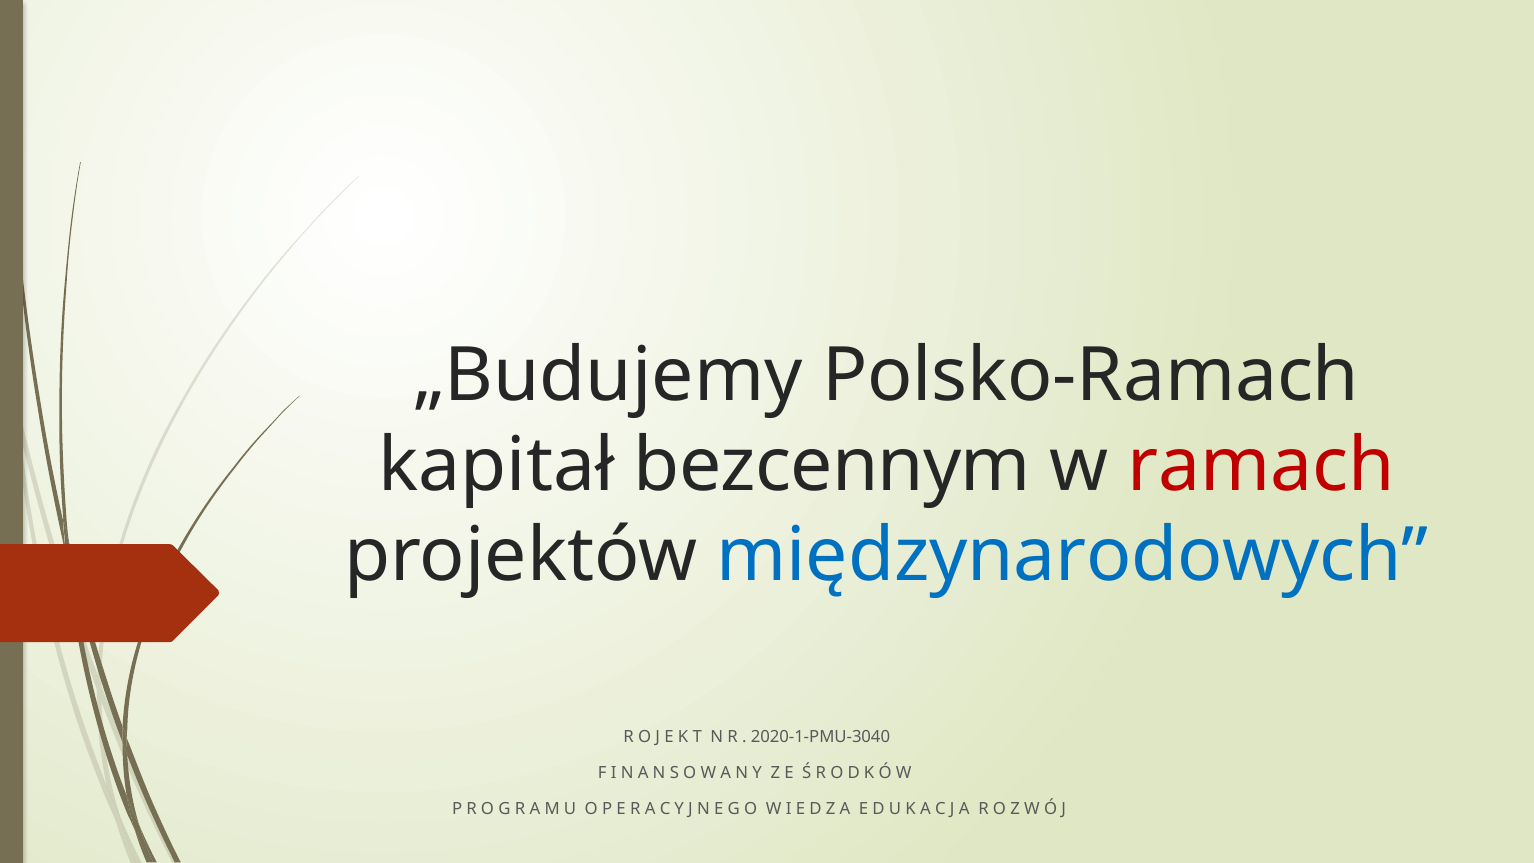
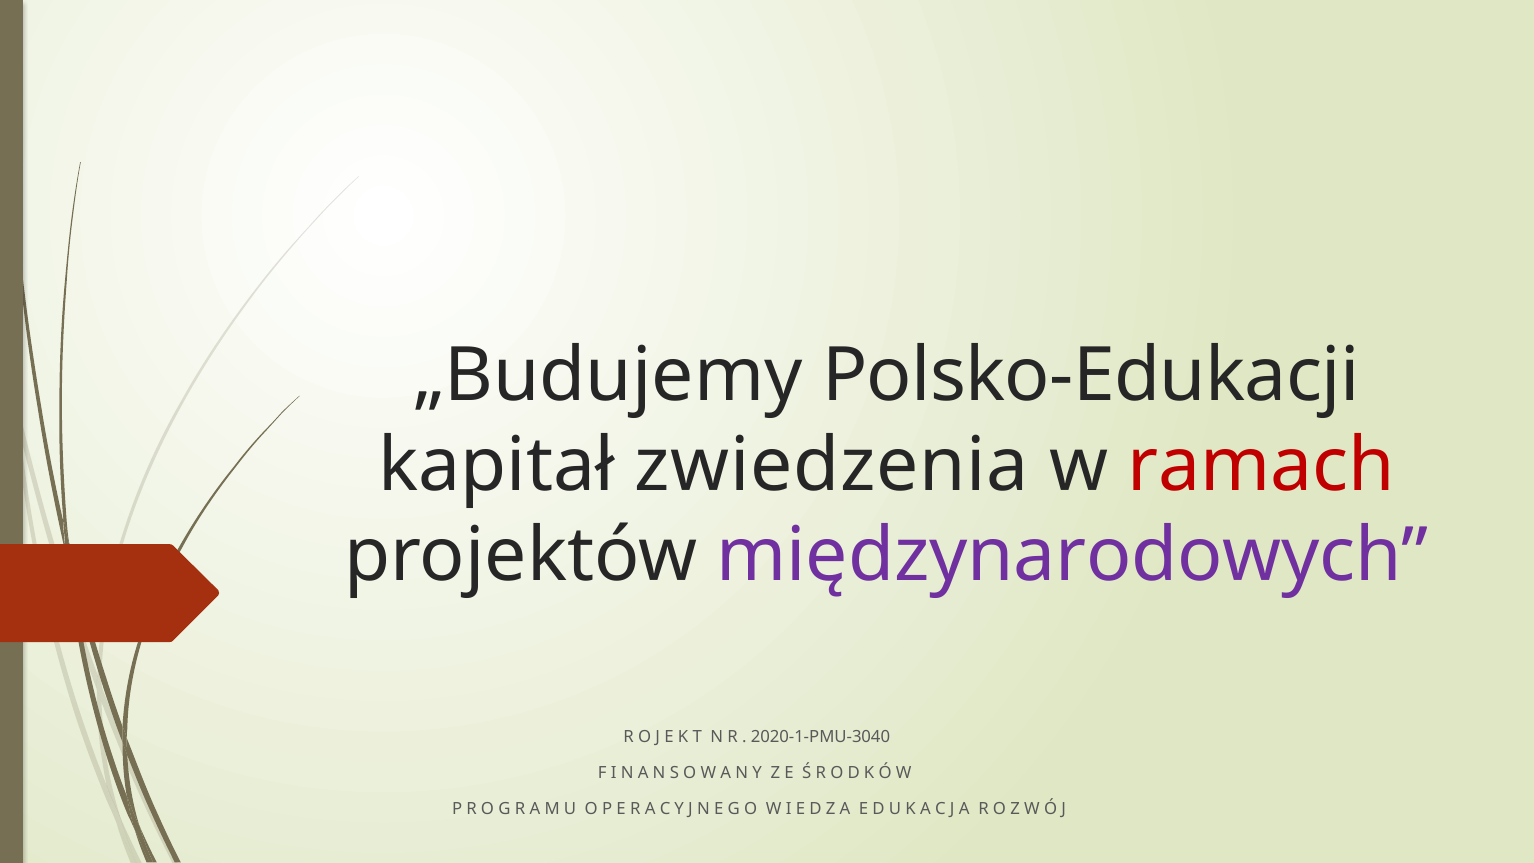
Polsko-Ramach: Polsko-Ramach -> Polsko-Edukacji (1091, 375)
bezcennym: bezcennym -> zwiedzenia (832, 465)
międzynarodowych colour: blue -> purple (1073, 555)
